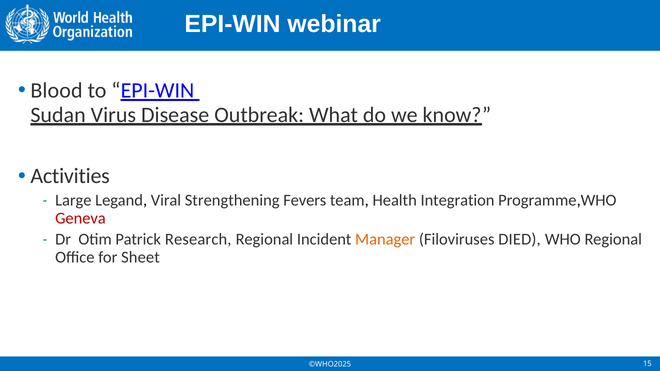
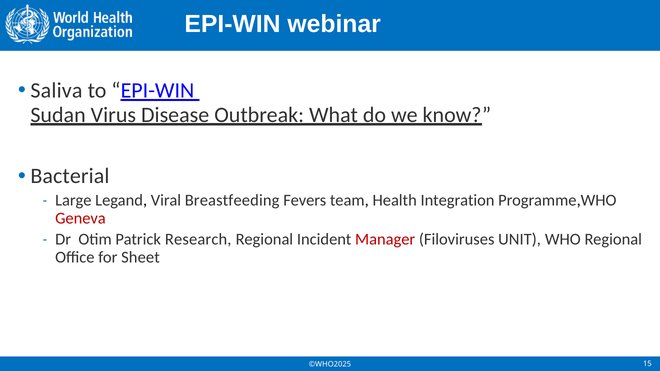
Blood: Blood -> Saliva (56, 91)
Activities: Activities -> Bacterial (70, 176)
Strengthening: Strengthening -> Breastfeeding (232, 201)
Manager colour: orange -> red (385, 240)
DIED: DIED -> UNIT (520, 240)
